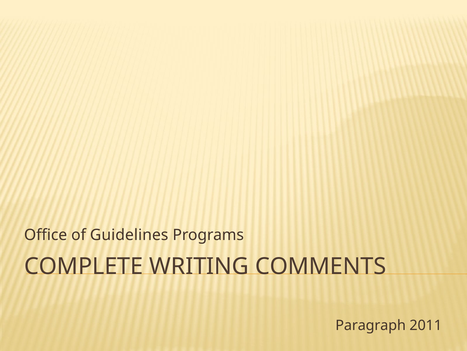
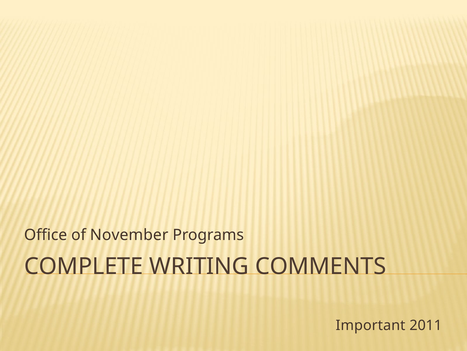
Guidelines: Guidelines -> November (129, 235)
Paragraph: Paragraph -> Important (371, 325)
